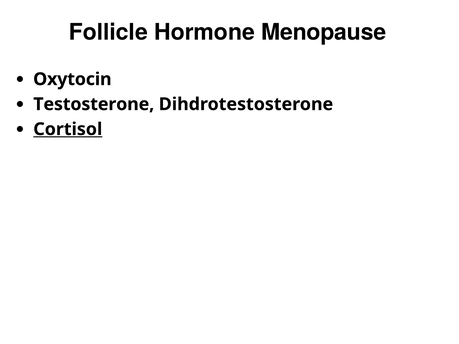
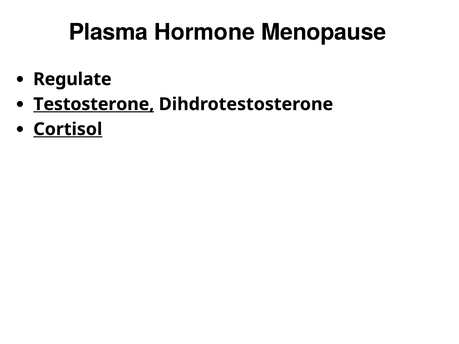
Follicle: Follicle -> Plasma (108, 32)
Oxytocin: Oxytocin -> Regulate (72, 79)
Testosterone underline: none -> present (94, 104)
